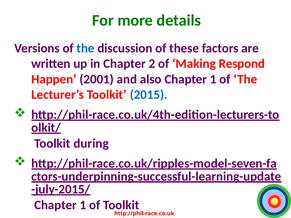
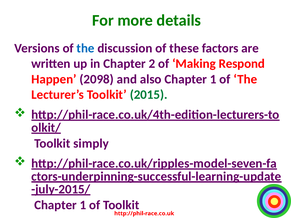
2001: 2001 -> 2098 (97, 79)
2015 colour: blue -> green (149, 95)
during: during -> simply (91, 144)
